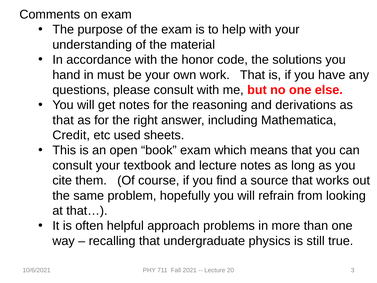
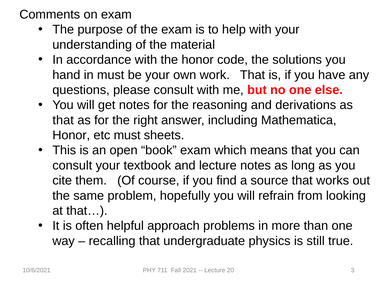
Credit: Credit -> Honor (71, 135)
etc used: used -> must (127, 135)
